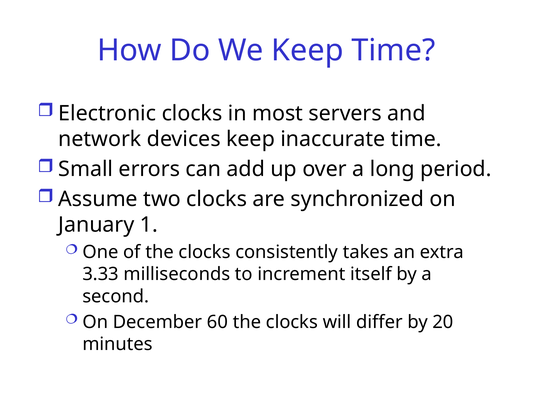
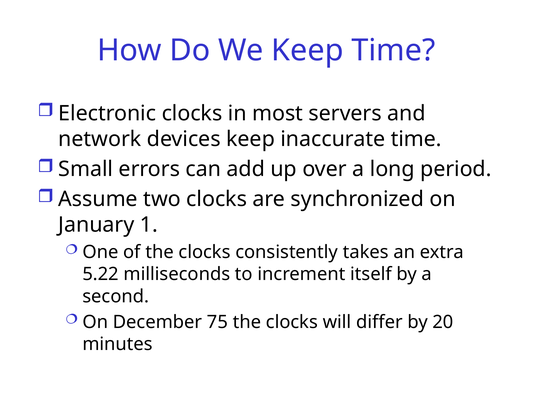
3.33: 3.33 -> 5.22 (101, 274)
60: 60 -> 75 (217, 322)
